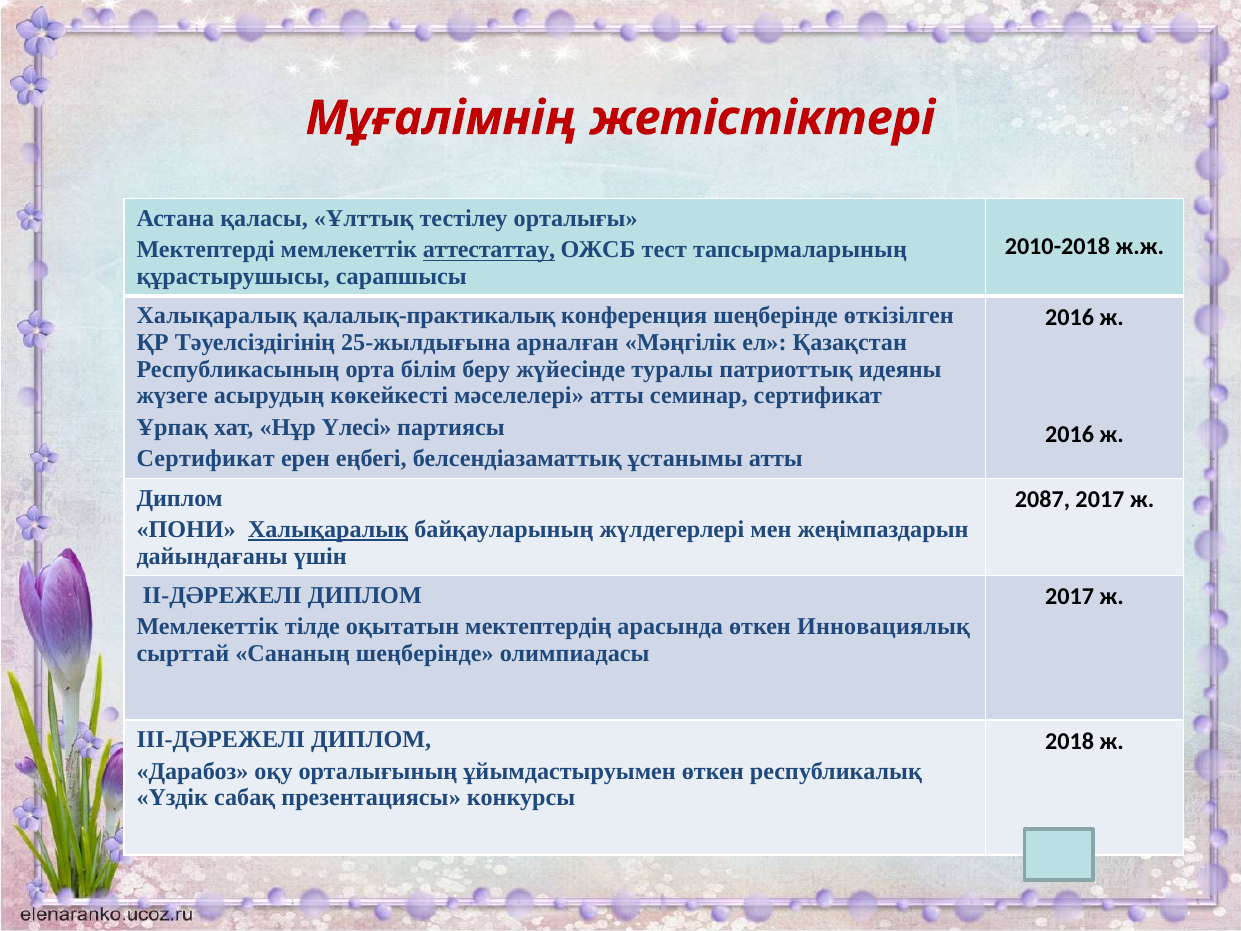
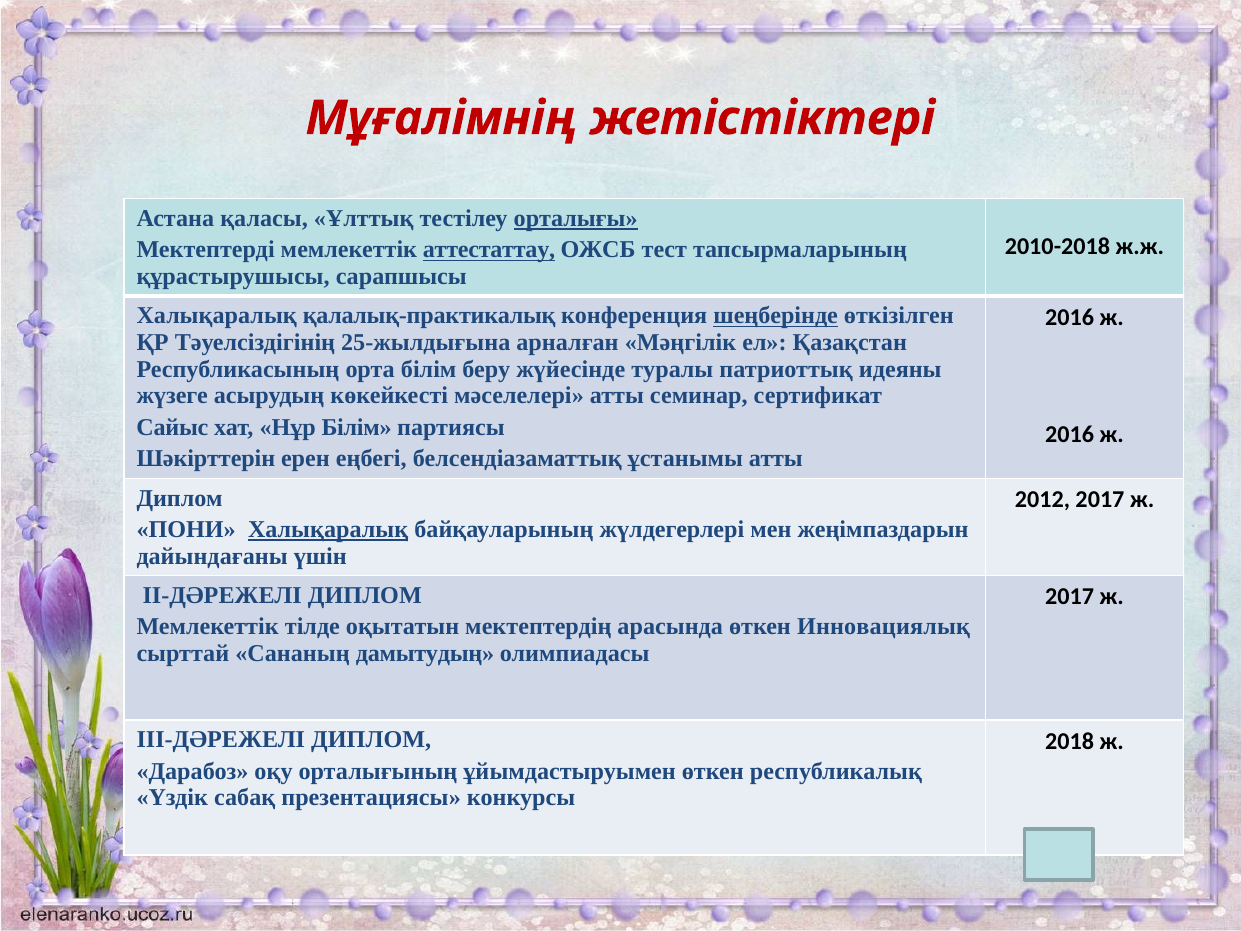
орталығы underline: none -> present (576, 218)
шеңберінде underline: none -> present (776, 316)
Ұрпақ: Ұрпақ -> Сайыс (172, 427)
Нұр Үлесі: Үлесі -> Білім (357, 427)
Сертификат: Сертификат -> Шәкірттерін (206, 459)
2087: 2087 -> 2012 (1042, 499)
Сананың шеңберінде: шеңберінде -> дамытудың (425, 653)
